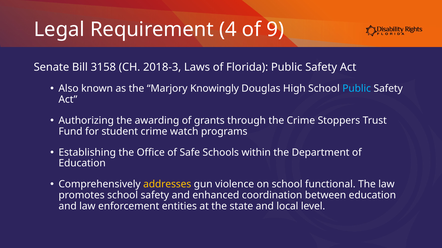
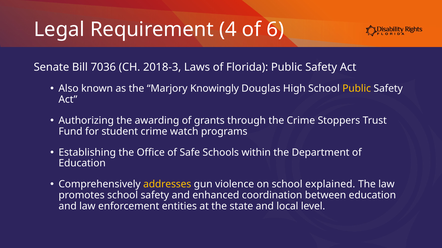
9: 9 -> 6 (275, 30)
3158: 3158 -> 7036 (103, 67)
Public colour: light blue -> yellow (357, 89)
functional: functional -> explained (330, 185)
